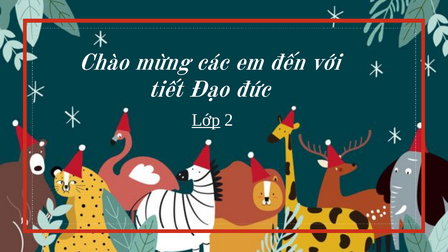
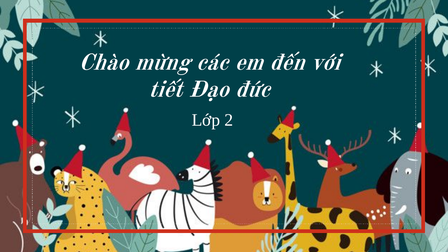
Lớp underline: present -> none (206, 120)
